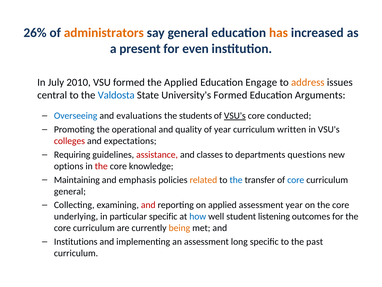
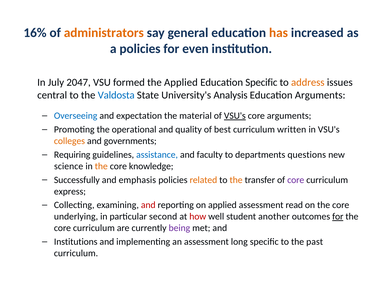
26%: 26% -> 16% (35, 33)
a present: present -> policies (140, 49)
2010: 2010 -> 2047 (79, 82)
Education Engage: Engage -> Specific (261, 82)
University's Formed: Formed -> Analysis (231, 95)
evaluations: evaluations -> expectation (139, 116)
students: students -> material (196, 116)
core conducted: conducted -> arguments (289, 116)
of year: year -> best (222, 129)
colleges colour: red -> orange (69, 141)
expectations: expectations -> governments (130, 141)
assistance colour: red -> blue (157, 154)
classes: classes -> faculty (210, 154)
options: options -> science (69, 166)
the colour: red -> orange (101, 166)
Maintaining: Maintaining -> Successfully (77, 180)
the colour: blue -> orange (236, 180)
core colour: blue -> purple (296, 180)
general: general -> express (70, 191)
assessment year: year -> read (294, 205)
particular specific: specific -> second (163, 216)
how colour: blue -> red (198, 216)
listening: listening -> another (274, 216)
for underline: none -> present (338, 216)
being colour: orange -> purple (179, 228)
